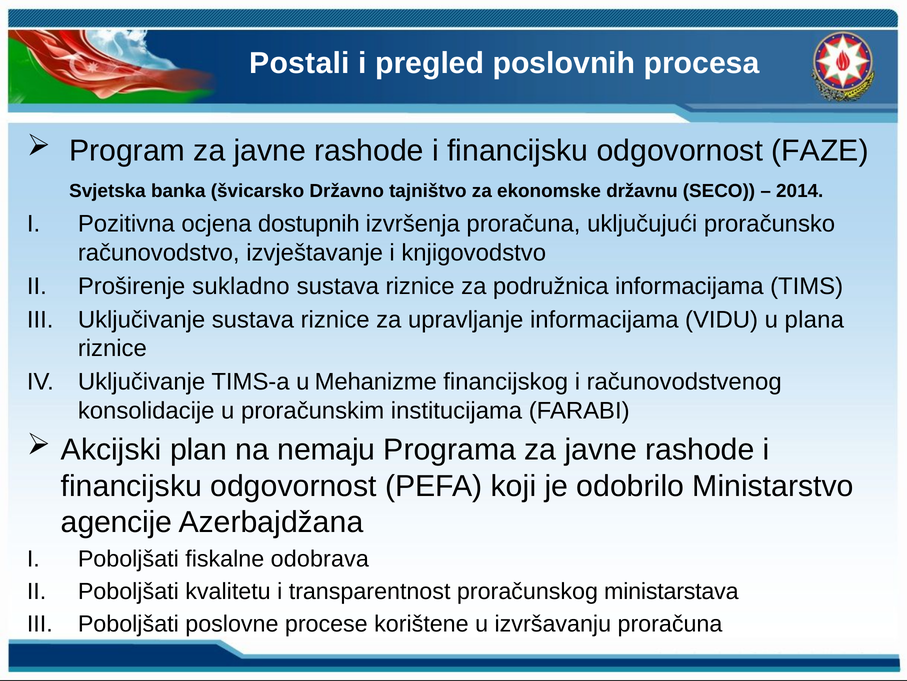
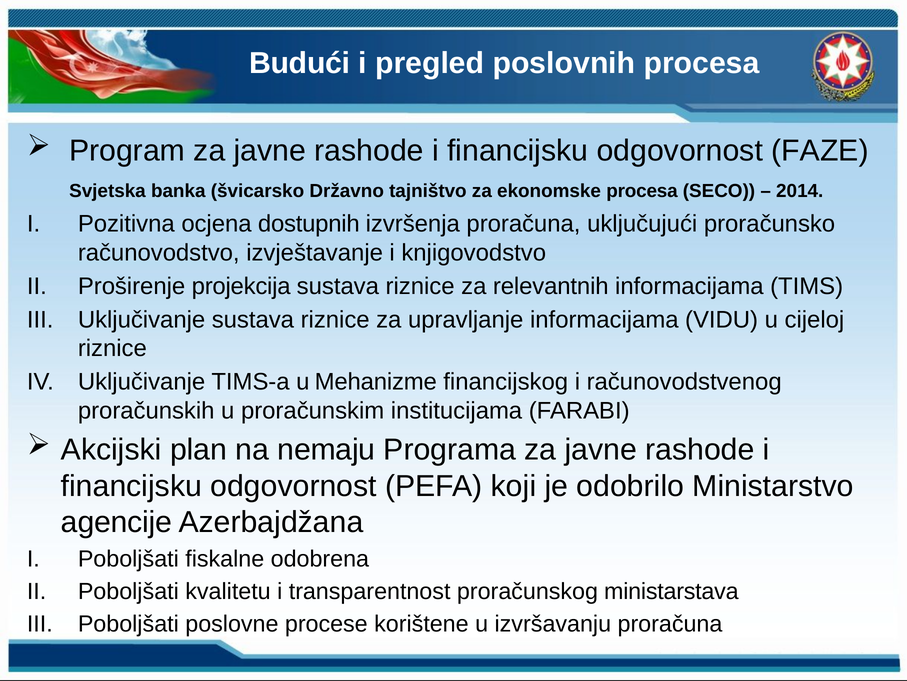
Postali: Postali -> Budući (300, 63)
ekonomske državnu: državnu -> procesa (642, 191)
sukladno: sukladno -> projekcija (241, 286)
podružnica: podružnica -> relevantnih (551, 286)
plana: plana -> cijeloj (814, 319)
konsolidacije: konsolidacije -> proračunskih (146, 410)
odobrava: odobrava -> odobrena (320, 558)
